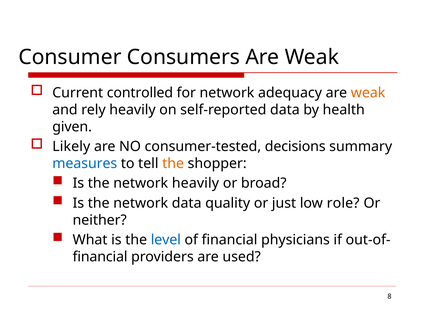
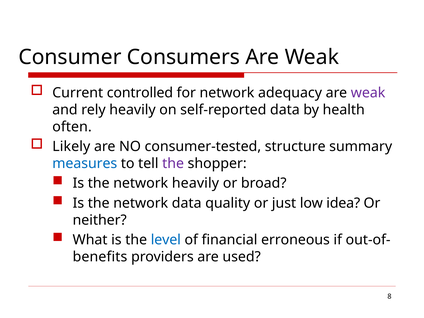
weak colour: orange -> purple (368, 93)
given: given -> often (72, 127)
decisions: decisions -> structure (295, 147)
the colour: orange -> purple (173, 164)
role: role -> idea (343, 203)
physicians: physicians -> erroneous (295, 240)
financial: financial -> benefits (100, 257)
